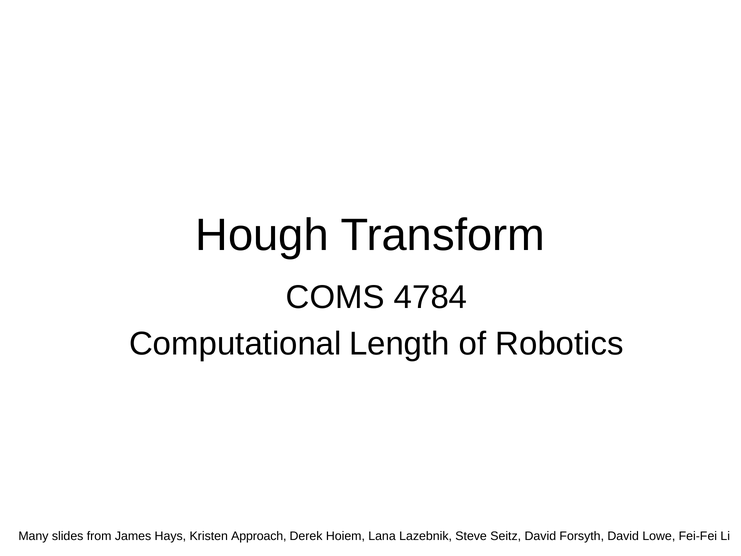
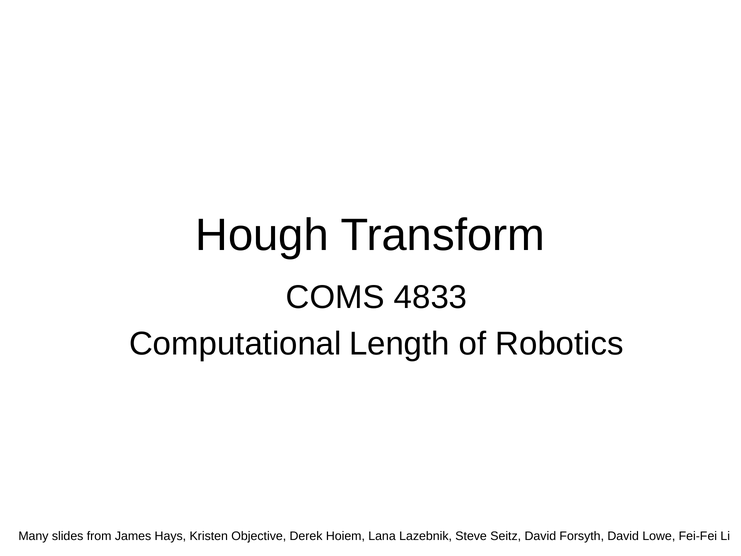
4784: 4784 -> 4833 (431, 297)
Approach: Approach -> Objective (259, 536)
